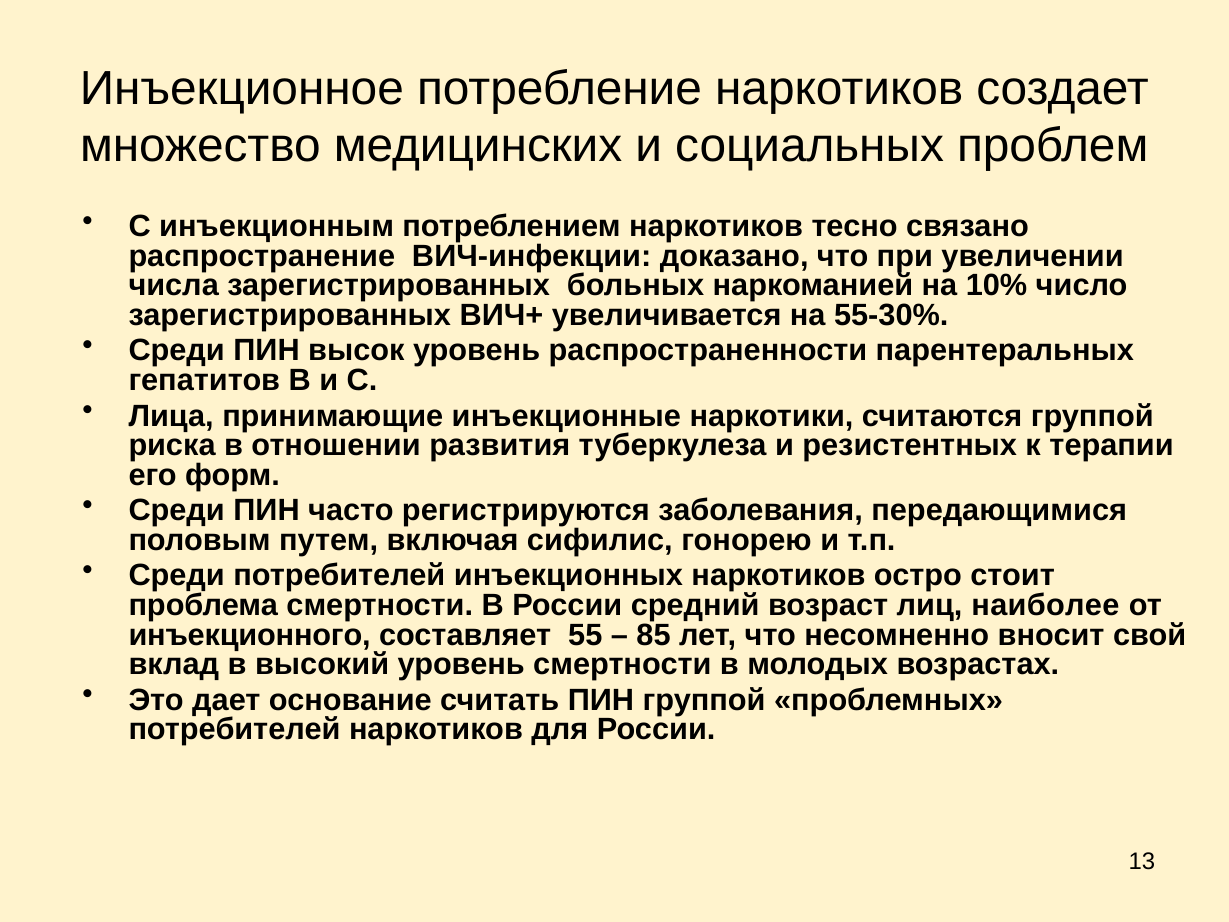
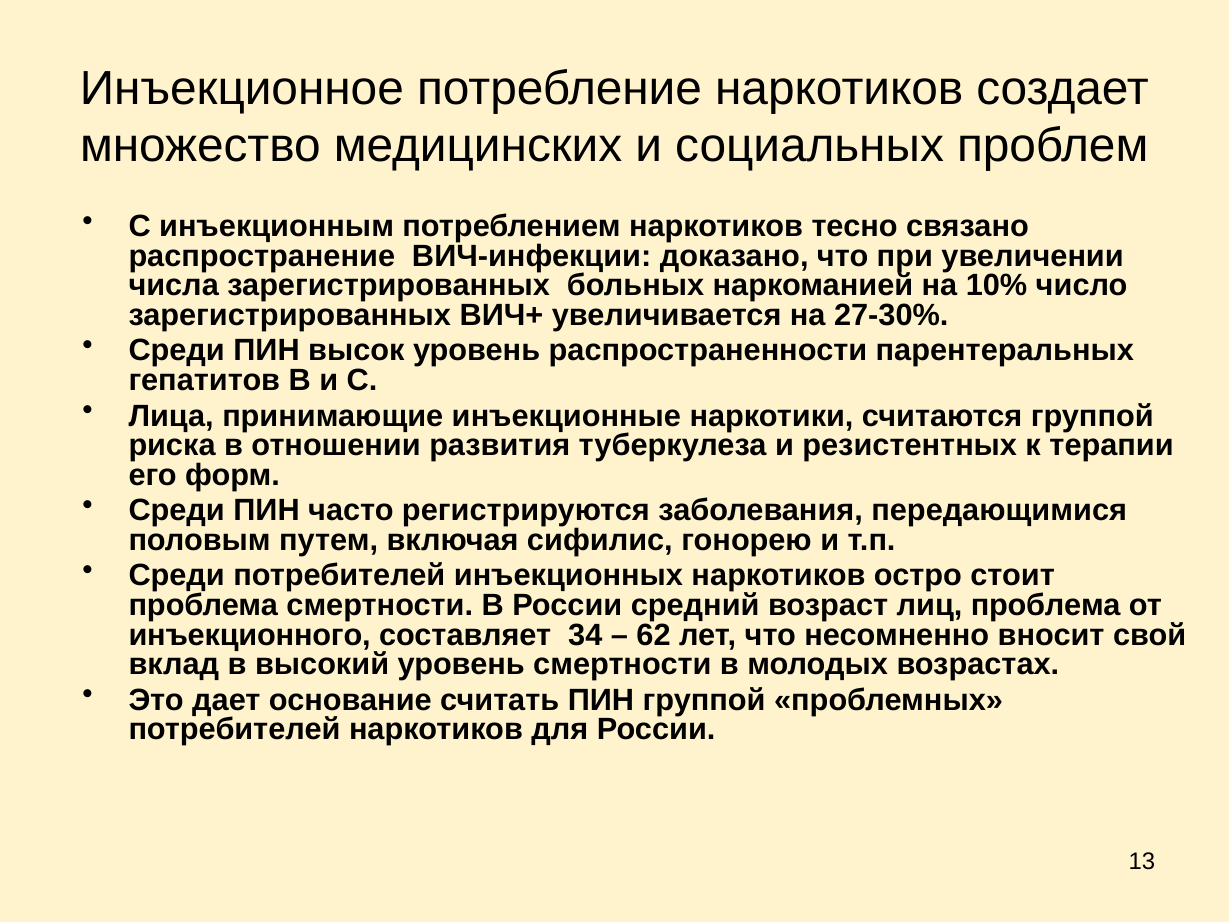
55-30%: 55-30% -> 27-30% (891, 315)
лиц наиболее: наиболее -> проблема (1046, 605)
55: 55 -> 34 (585, 635)
85: 85 -> 62 (654, 635)
